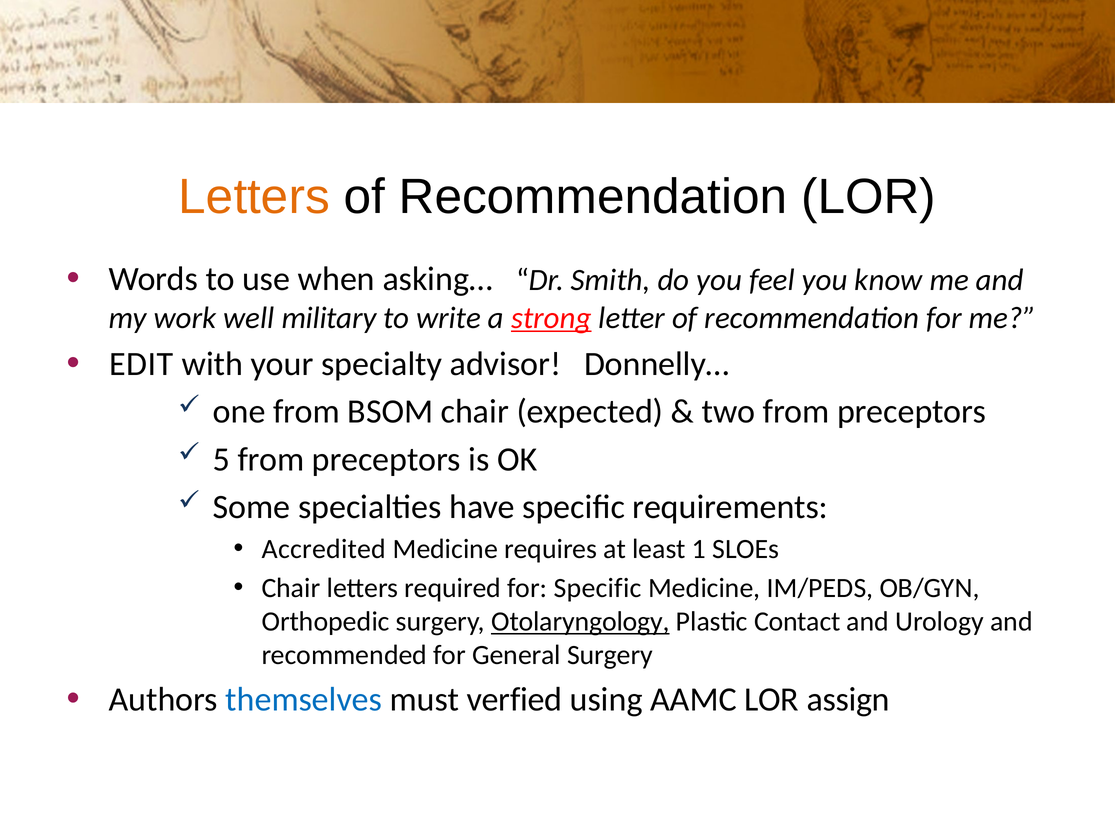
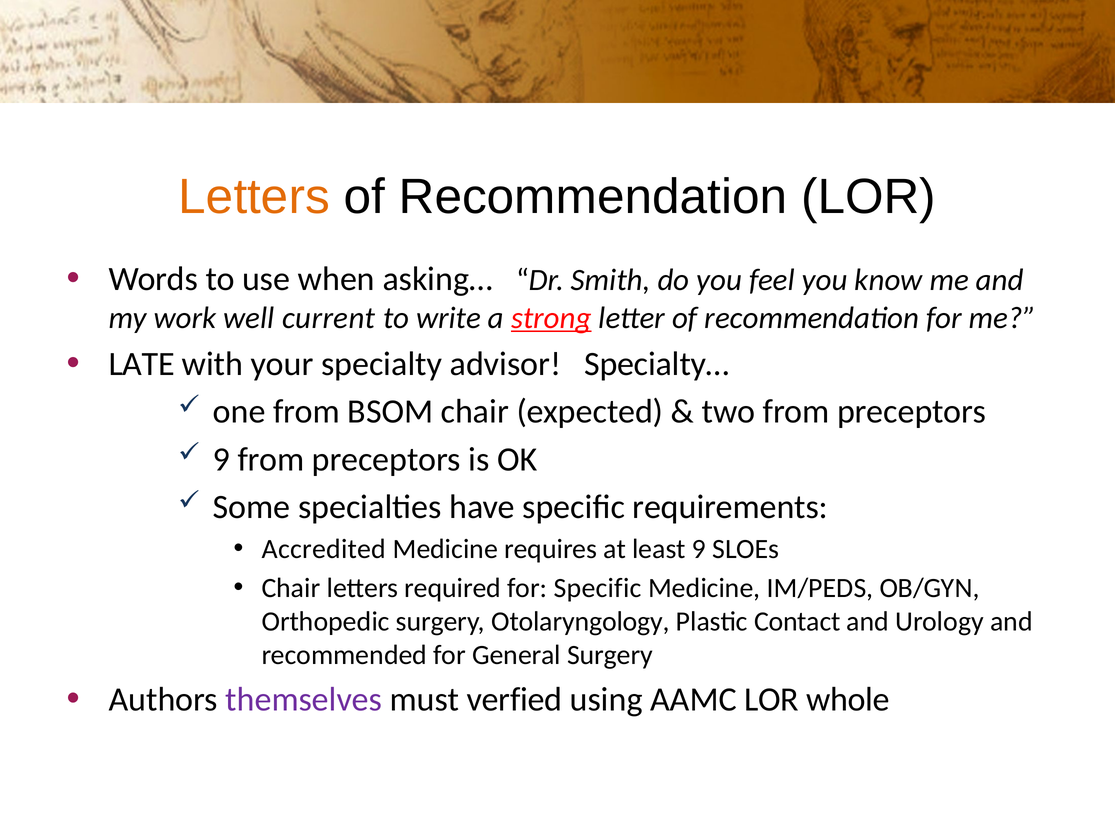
military: military -> current (329, 318)
EDIT: EDIT -> LATE (142, 364)
Donnelly…: Donnelly… -> Specialty… (657, 364)
5: 5 -> 9 (221, 459)
least 1: 1 -> 9 (699, 549)
Otolaryngology underline: present -> none (580, 622)
themselves colour: blue -> purple (304, 700)
assign: assign -> whole (848, 700)
